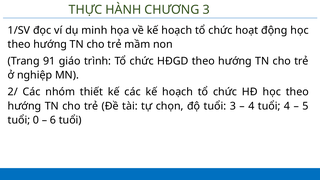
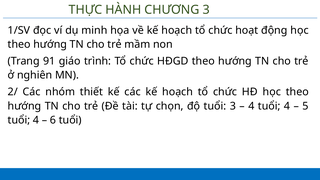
nghiệp: nghiệp -> nghiên (35, 75)
0: 0 -> 4 (36, 120)
